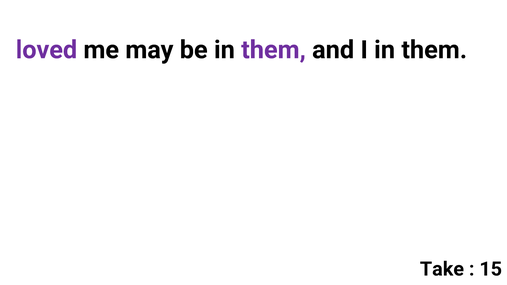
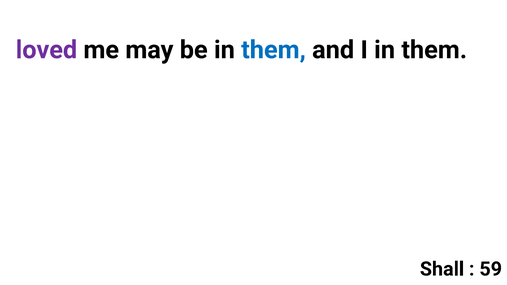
them colour: purple -> blue (274, 50)
Take: Take -> Shall (442, 269)
15: 15 -> 59 (491, 269)
